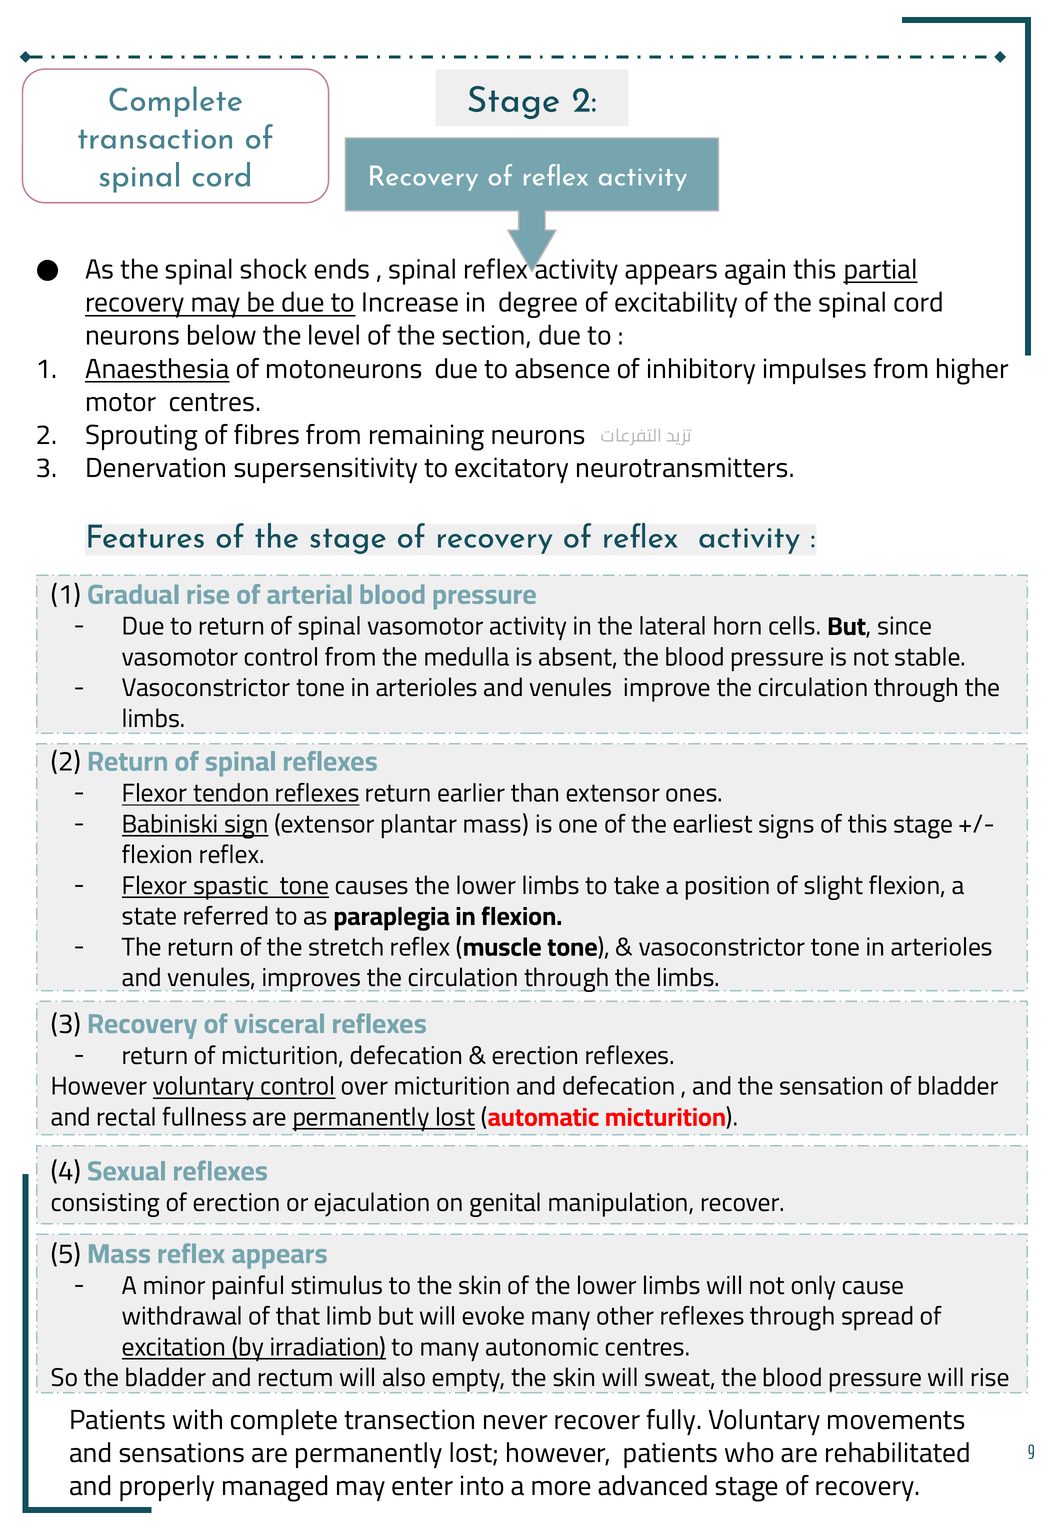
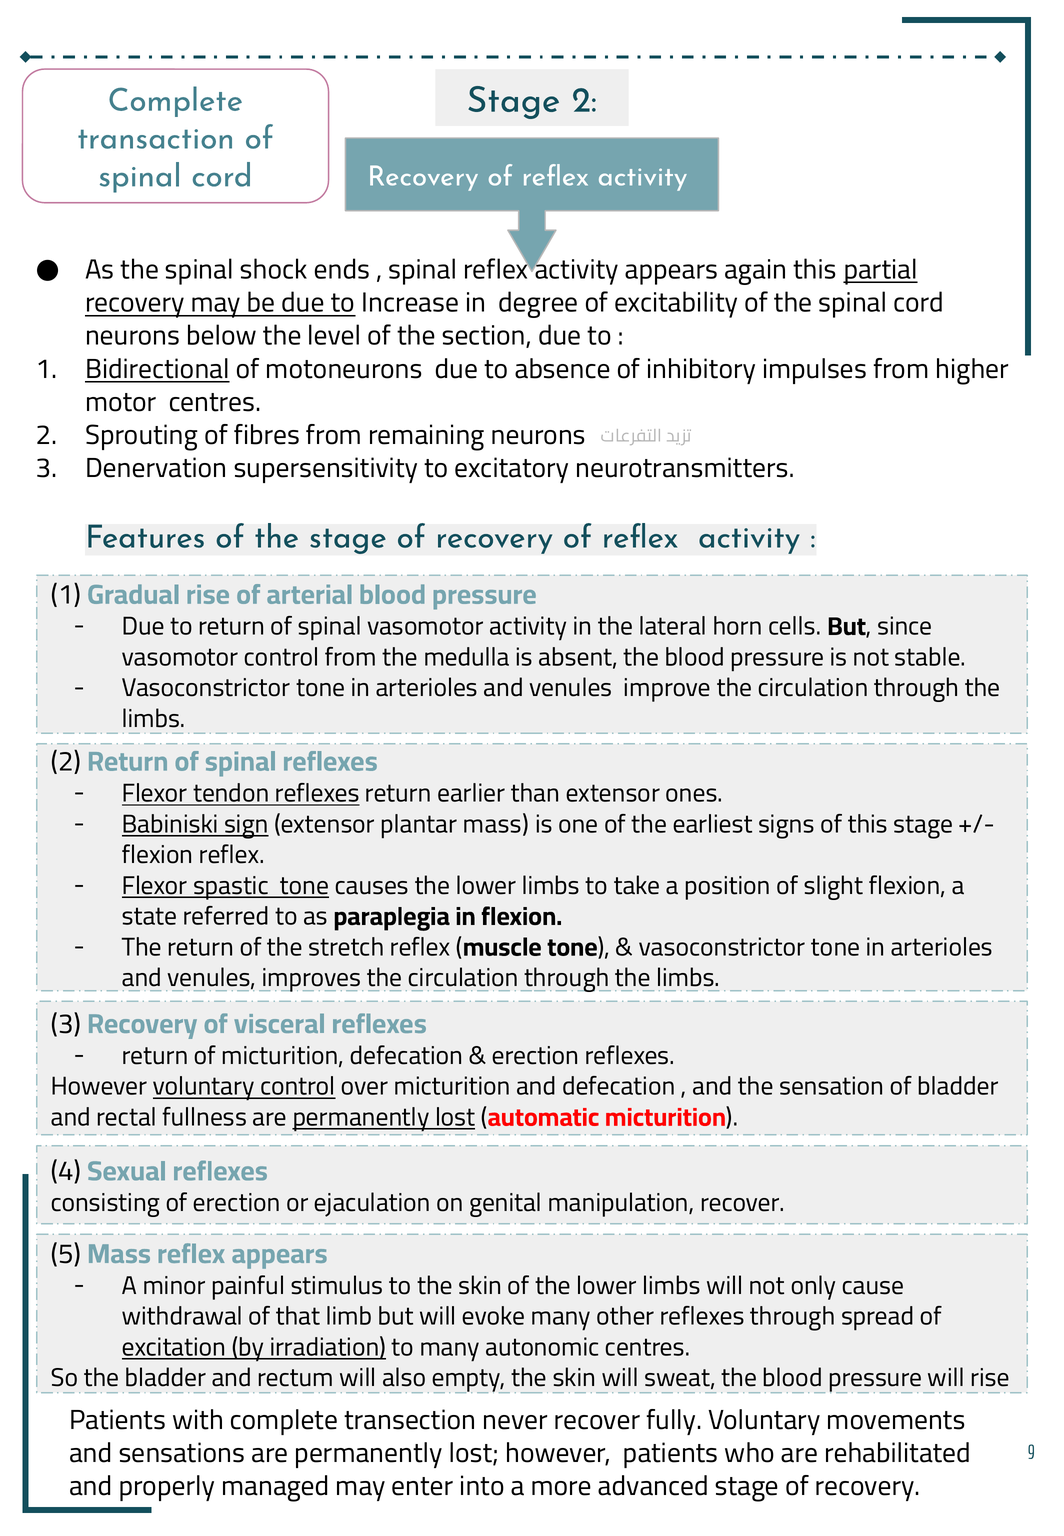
Anaesthesia: Anaesthesia -> Bidirectional (157, 369)
